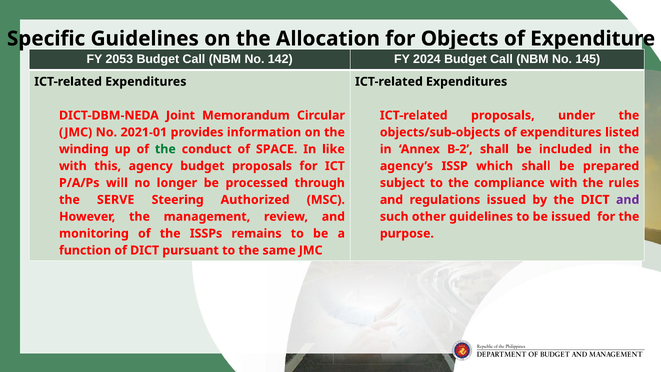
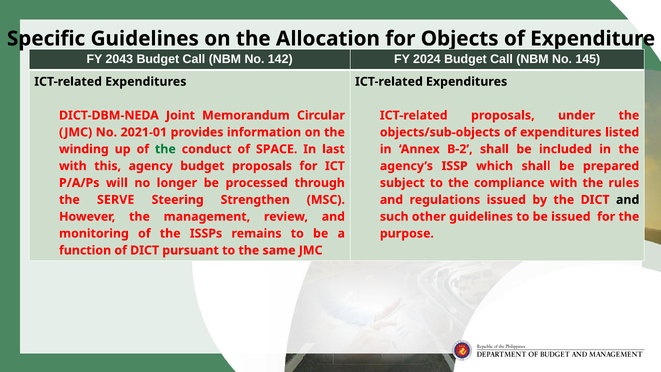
2053: 2053 -> 2043 (119, 59)
like: like -> last (333, 149)
Authorized: Authorized -> Strengthen (255, 200)
and colour: purple -> black (628, 200)
